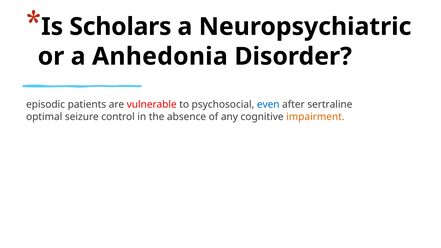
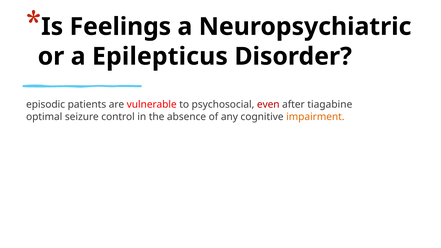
Scholars: Scholars -> Feelings (120, 27)
Anhedonia: Anhedonia -> Epilepticus (160, 56)
even colour: blue -> red (268, 105)
sertraline: sertraline -> tiagabine (330, 105)
